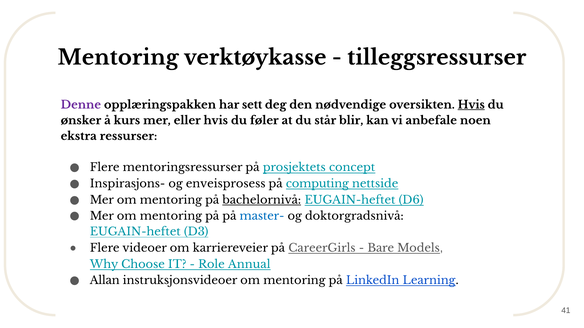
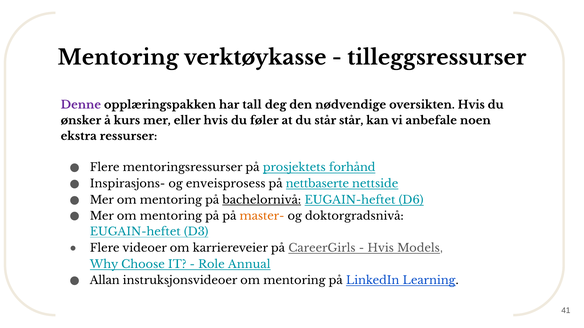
sett: sett -> tall (252, 105)
Hvis underline: present -> none (471, 105)
står blir: blir -> står (351, 121)
concept: concept -> forhånd (352, 168)
computing: computing -> nettbaserte (317, 184)
master- colour: blue -> orange (262, 216)
Bare: Bare -> Hvis (381, 248)
